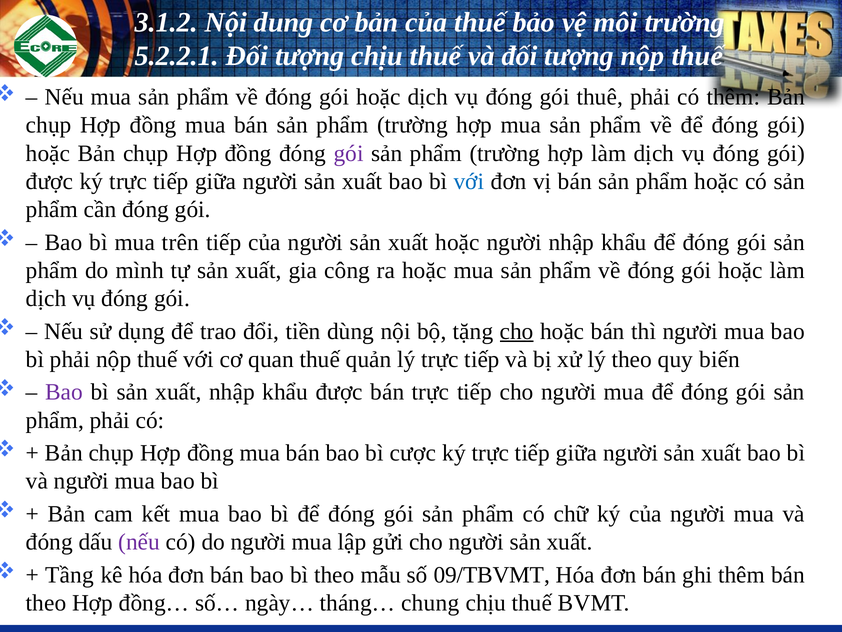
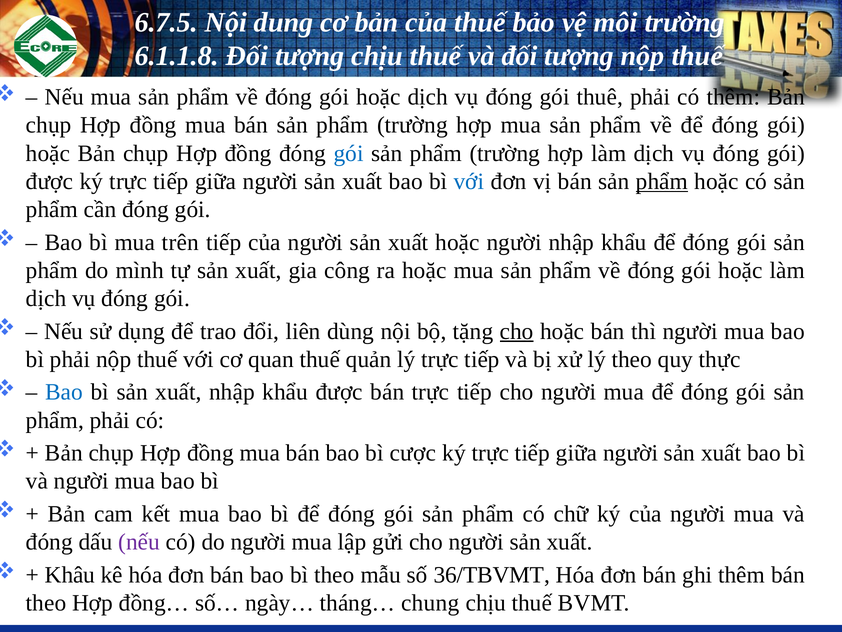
3.1.2: 3.1.2 -> 6.7.5 (166, 22)
5.2.2.1: 5.2.2.1 -> 6.1.1.8 (177, 56)
gói colour: purple -> blue (349, 153)
phẩm underline: none -> present (662, 181)
tiền: tiền -> liên (303, 331)
biến: biến -> thực (720, 359)
Bao colour: purple -> blue (64, 392)
Tầng: Tầng -> Khâu (70, 574)
09/TBVMT: 09/TBVMT -> 36/TBVMT (492, 574)
